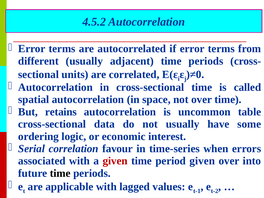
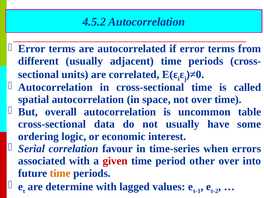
retains: retains -> overall (61, 111)
period given: given -> other (202, 160)
time colour: black -> orange (60, 173)
applicable: applicable -> determine (69, 186)
